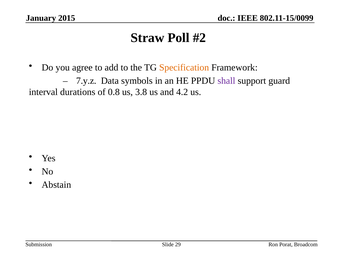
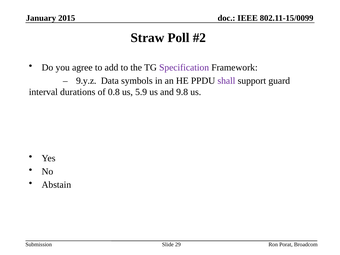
Specification colour: orange -> purple (184, 68)
7.y.z: 7.y.z -> 9.y.z (86, 81)
3.8: 3.8 -> 5.9 (141, 92)
4.2: 4.2 -> 9.8 (182, 92)
